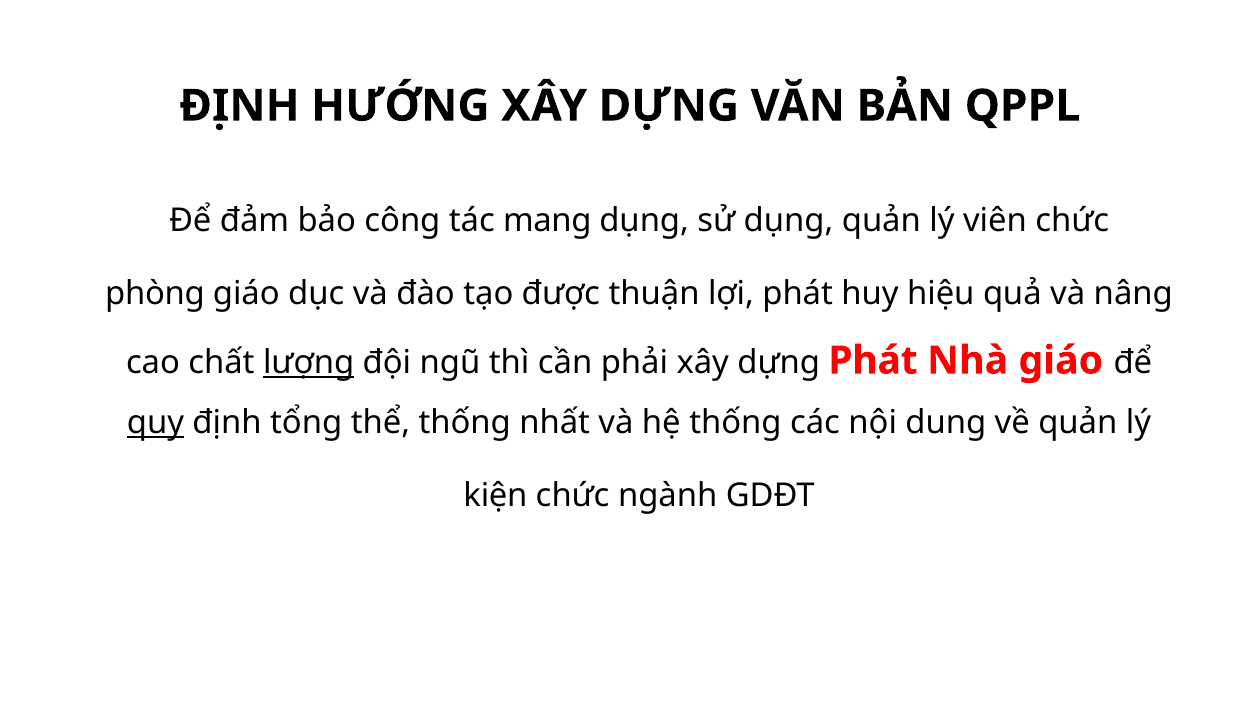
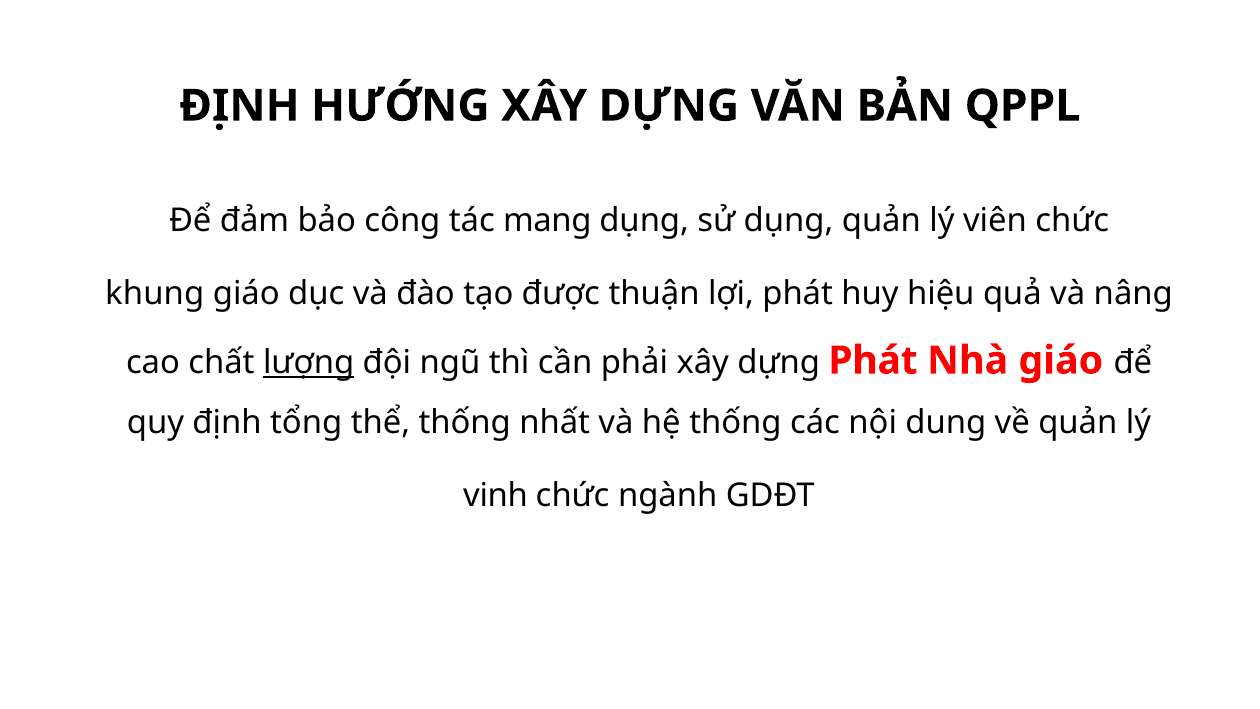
phòng: phòng -> khung (155, 293)
quy underline: present -> none (156, 423)
kiện: kiện -> vinh (496, 495)
